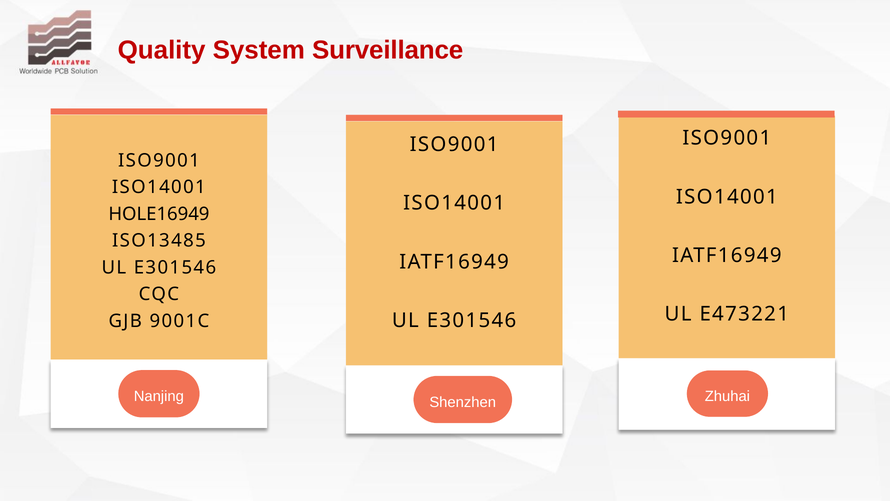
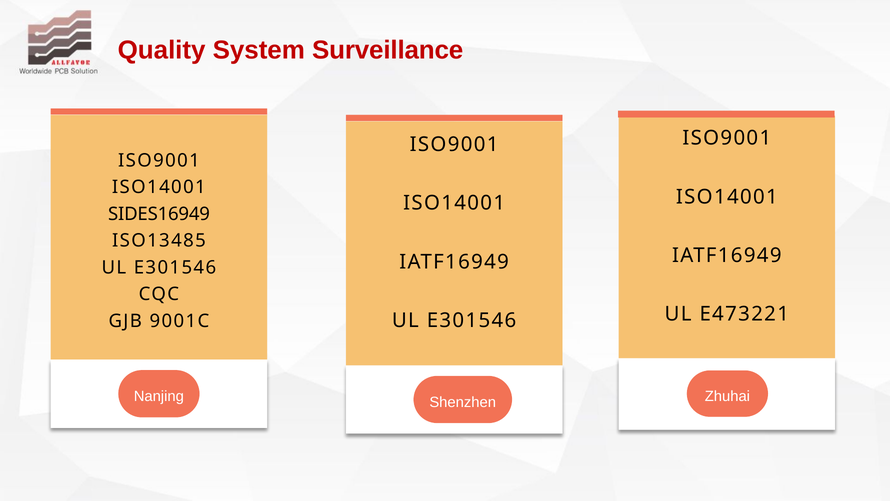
HOLE16949: HOLE16949 -> SIDES16949 (159, 214)
